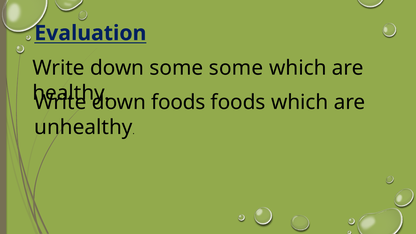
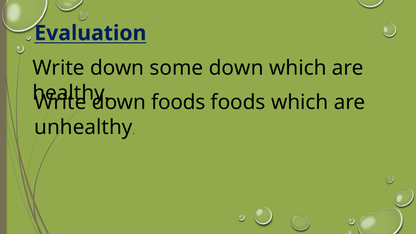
some some: some -> down (236, 68)
